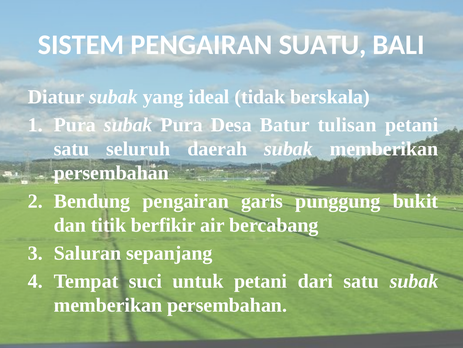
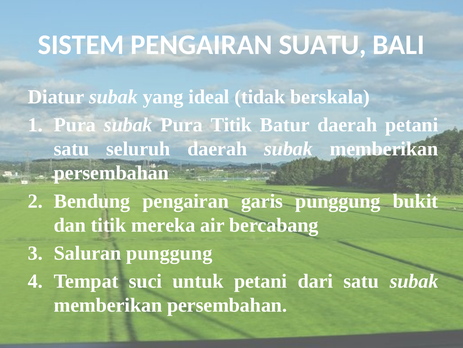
Pura Desa: Desa -> Titik (231, 125)
Batur tulisan: tulisan -> daerah (347, 125)
berfikir: berfikir -> mereka (163, 225)
Saluran sepanjang: sepanjang -> punggung (169, 253)
